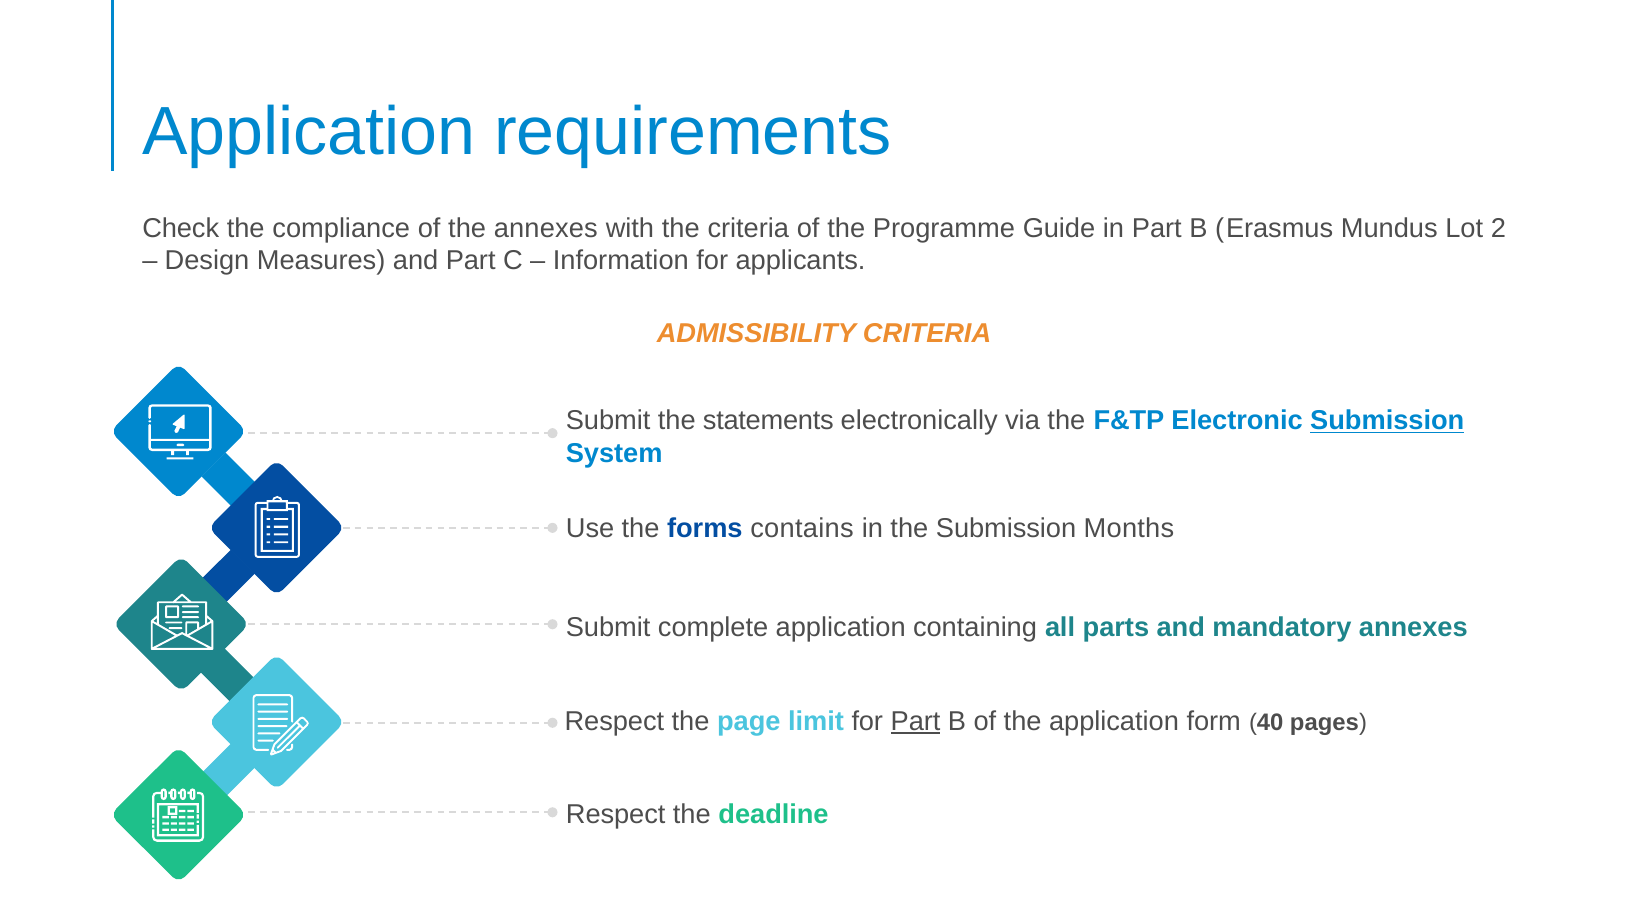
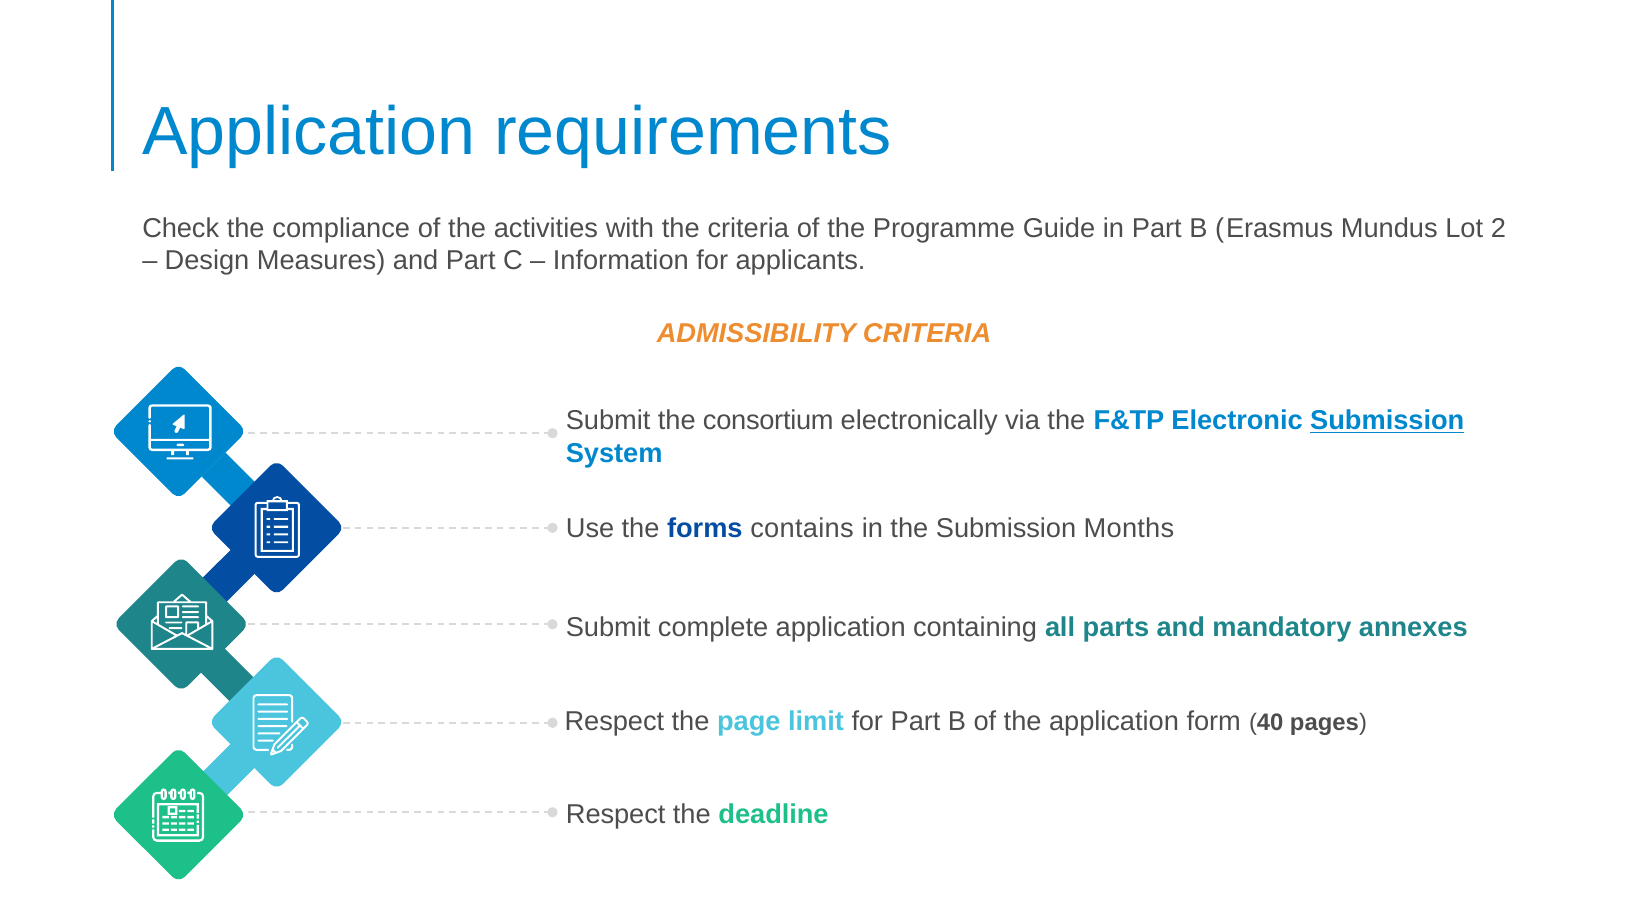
the annexes: annexes -> activities (546, 228)
statements: statements -> consortium (768, 421)
Part underline: present -> none (916, 722)
